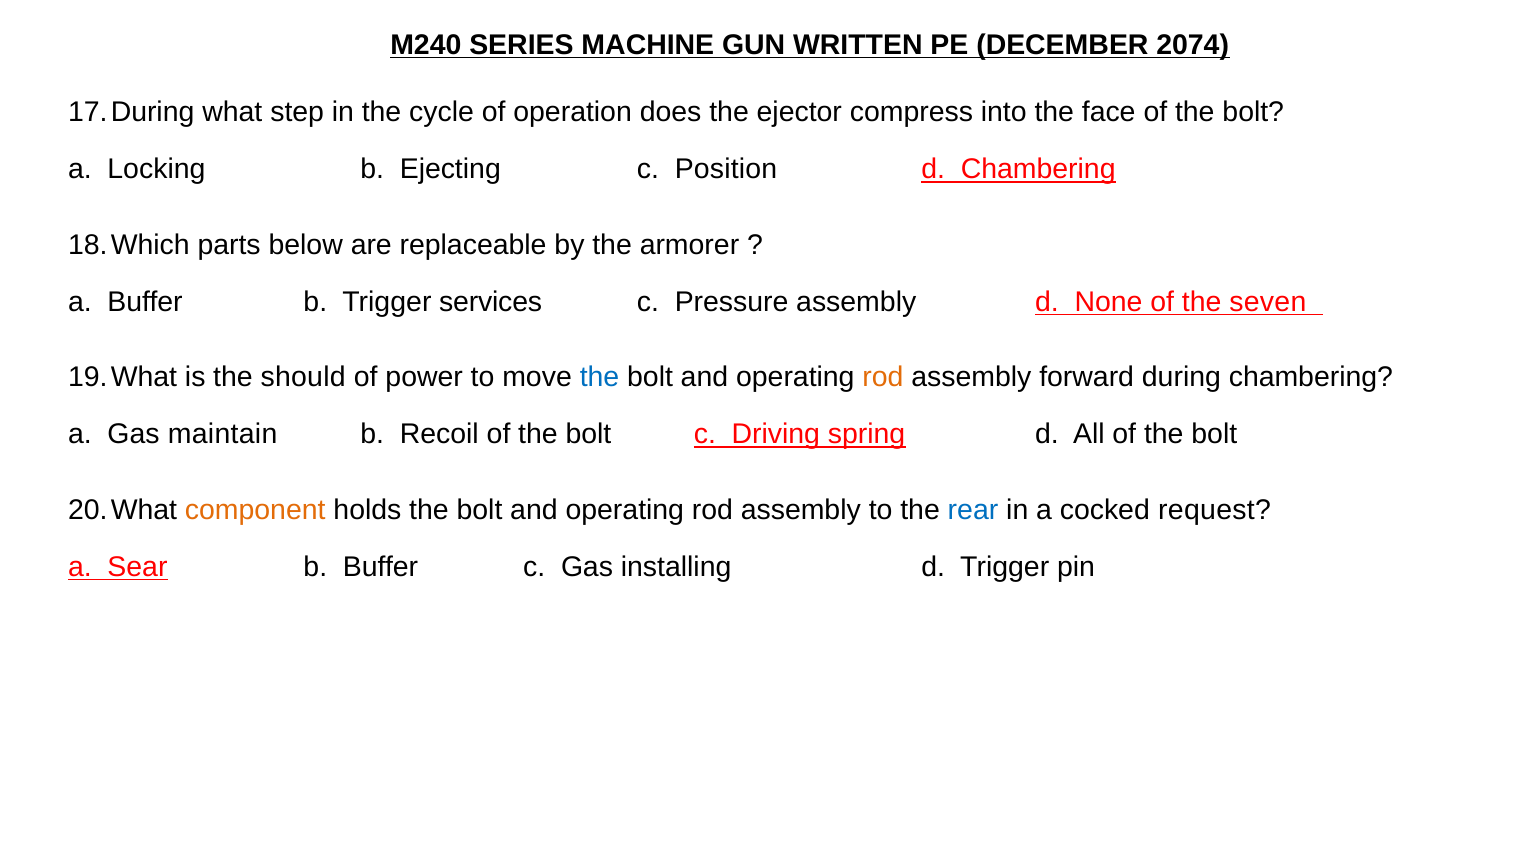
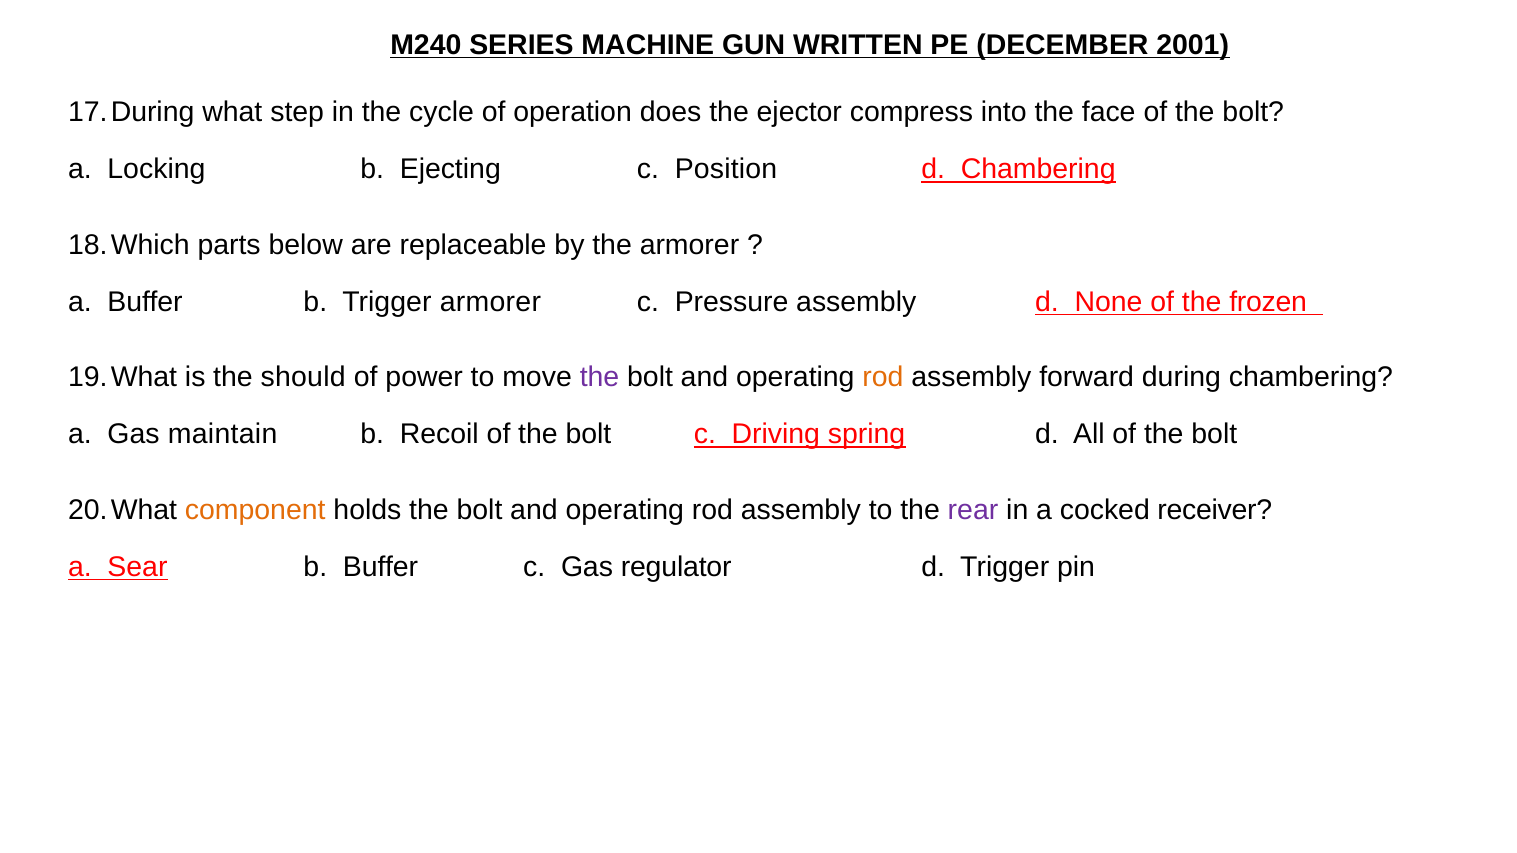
2074: 2074 -> 2001 (1193, 45)
Trigger services: services -> armorer (490, 302)
seven: seven -> frozen (1268, 302)
the colour: blue -> purple (600, 378)
rear colour: blue -> purple (973, 510)
request: request -> receiver (1215, 510)
installing: installing -> regulator (676, 567)
